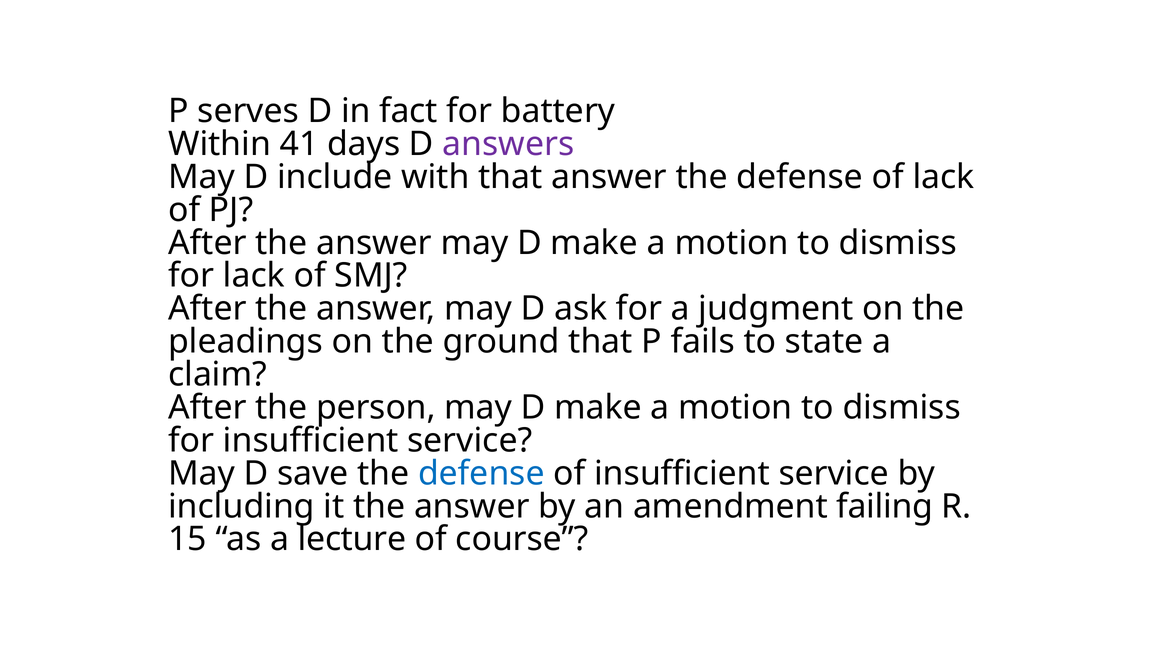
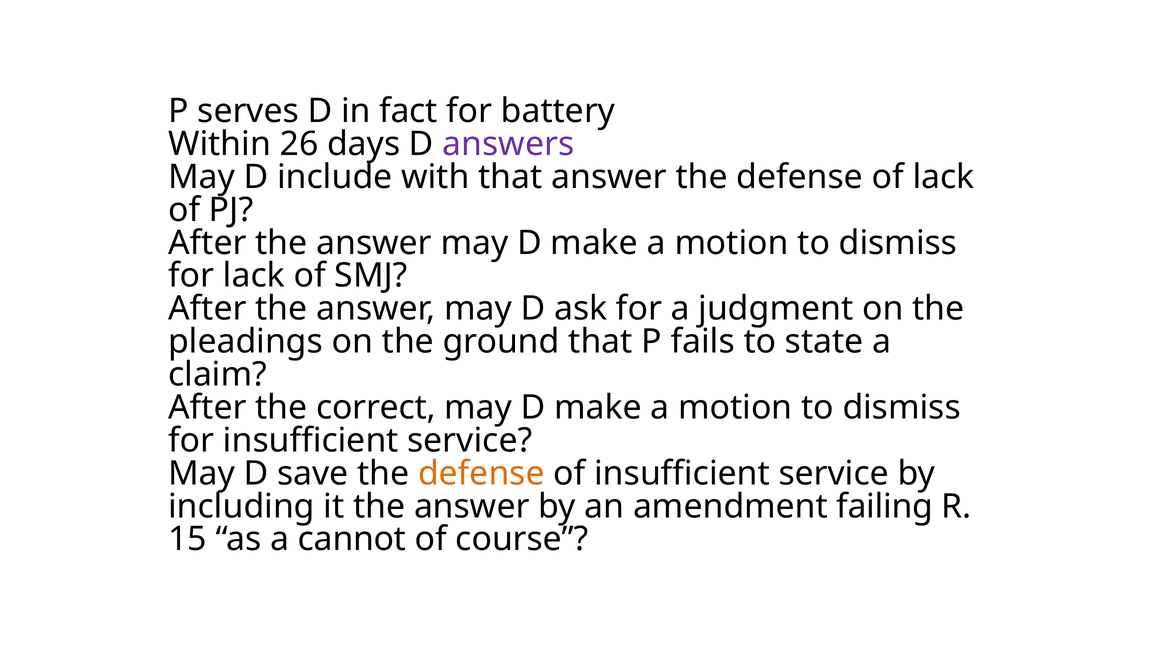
41: 41 -> 26 (299, 144)
person: person -> correct (376, 407)
defense colour: blue -> orange (481, 473)
lecture: lecture -> cannot (352, 539)
